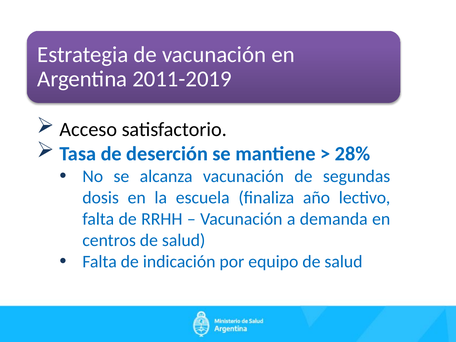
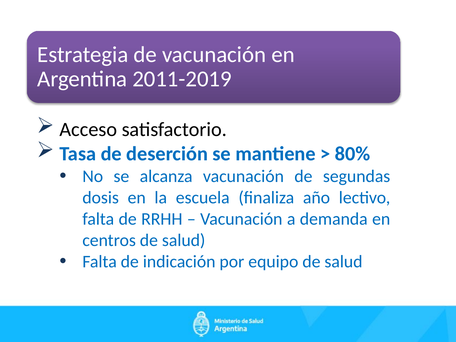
28%: 28% -> 80% (353, 154)
